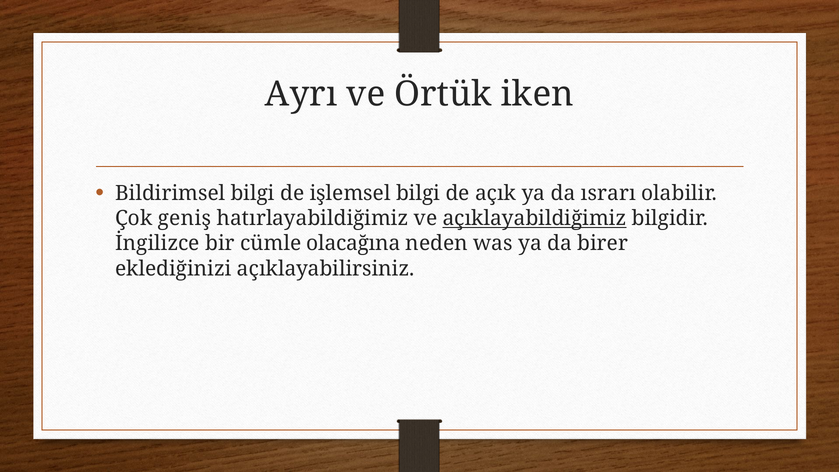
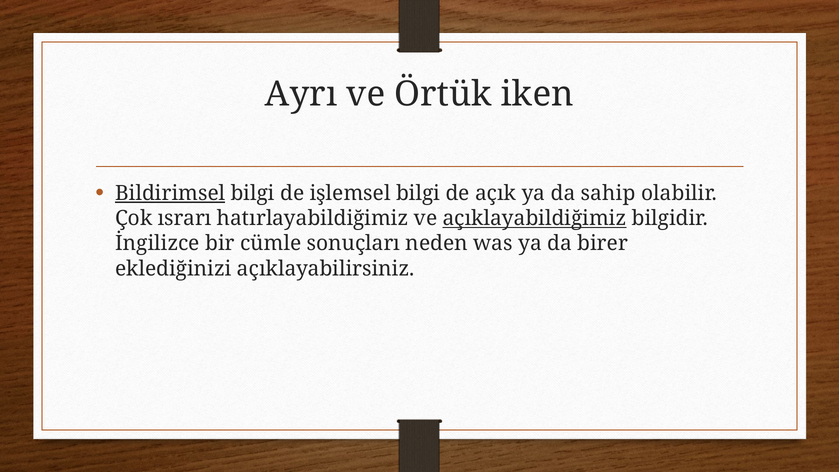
Bildirimsel underline: none -> present (170, 193)
ısrarı: ısrarı -> sahip (608, 193)
geniş: geniş -> ısrarı (185, 218)
olacağına: olacağına -> sonuçları (353, 244)
